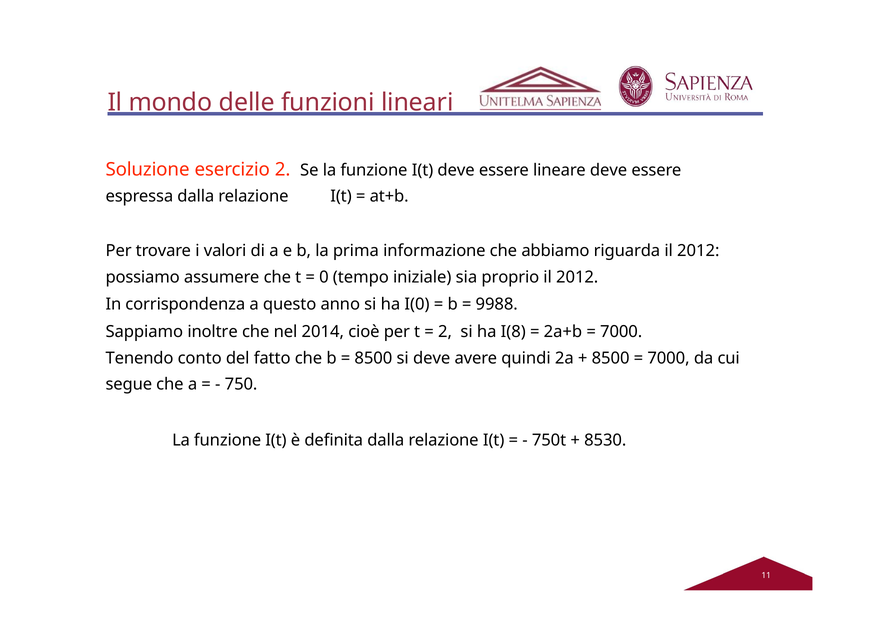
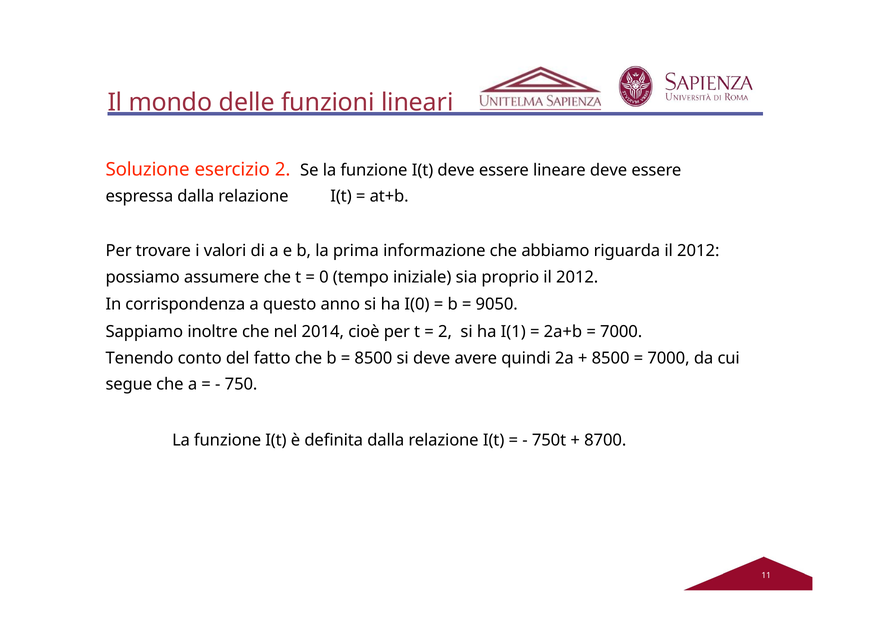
9988: 9988 -> 9050 (497, 304)
I(8: I(8 -> I(1 (513, 332)
8530: 8530 -> 8700 (605, 440)
